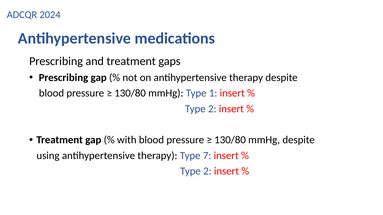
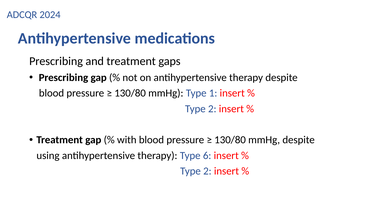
7: 7 -> 6 (207, 156)
